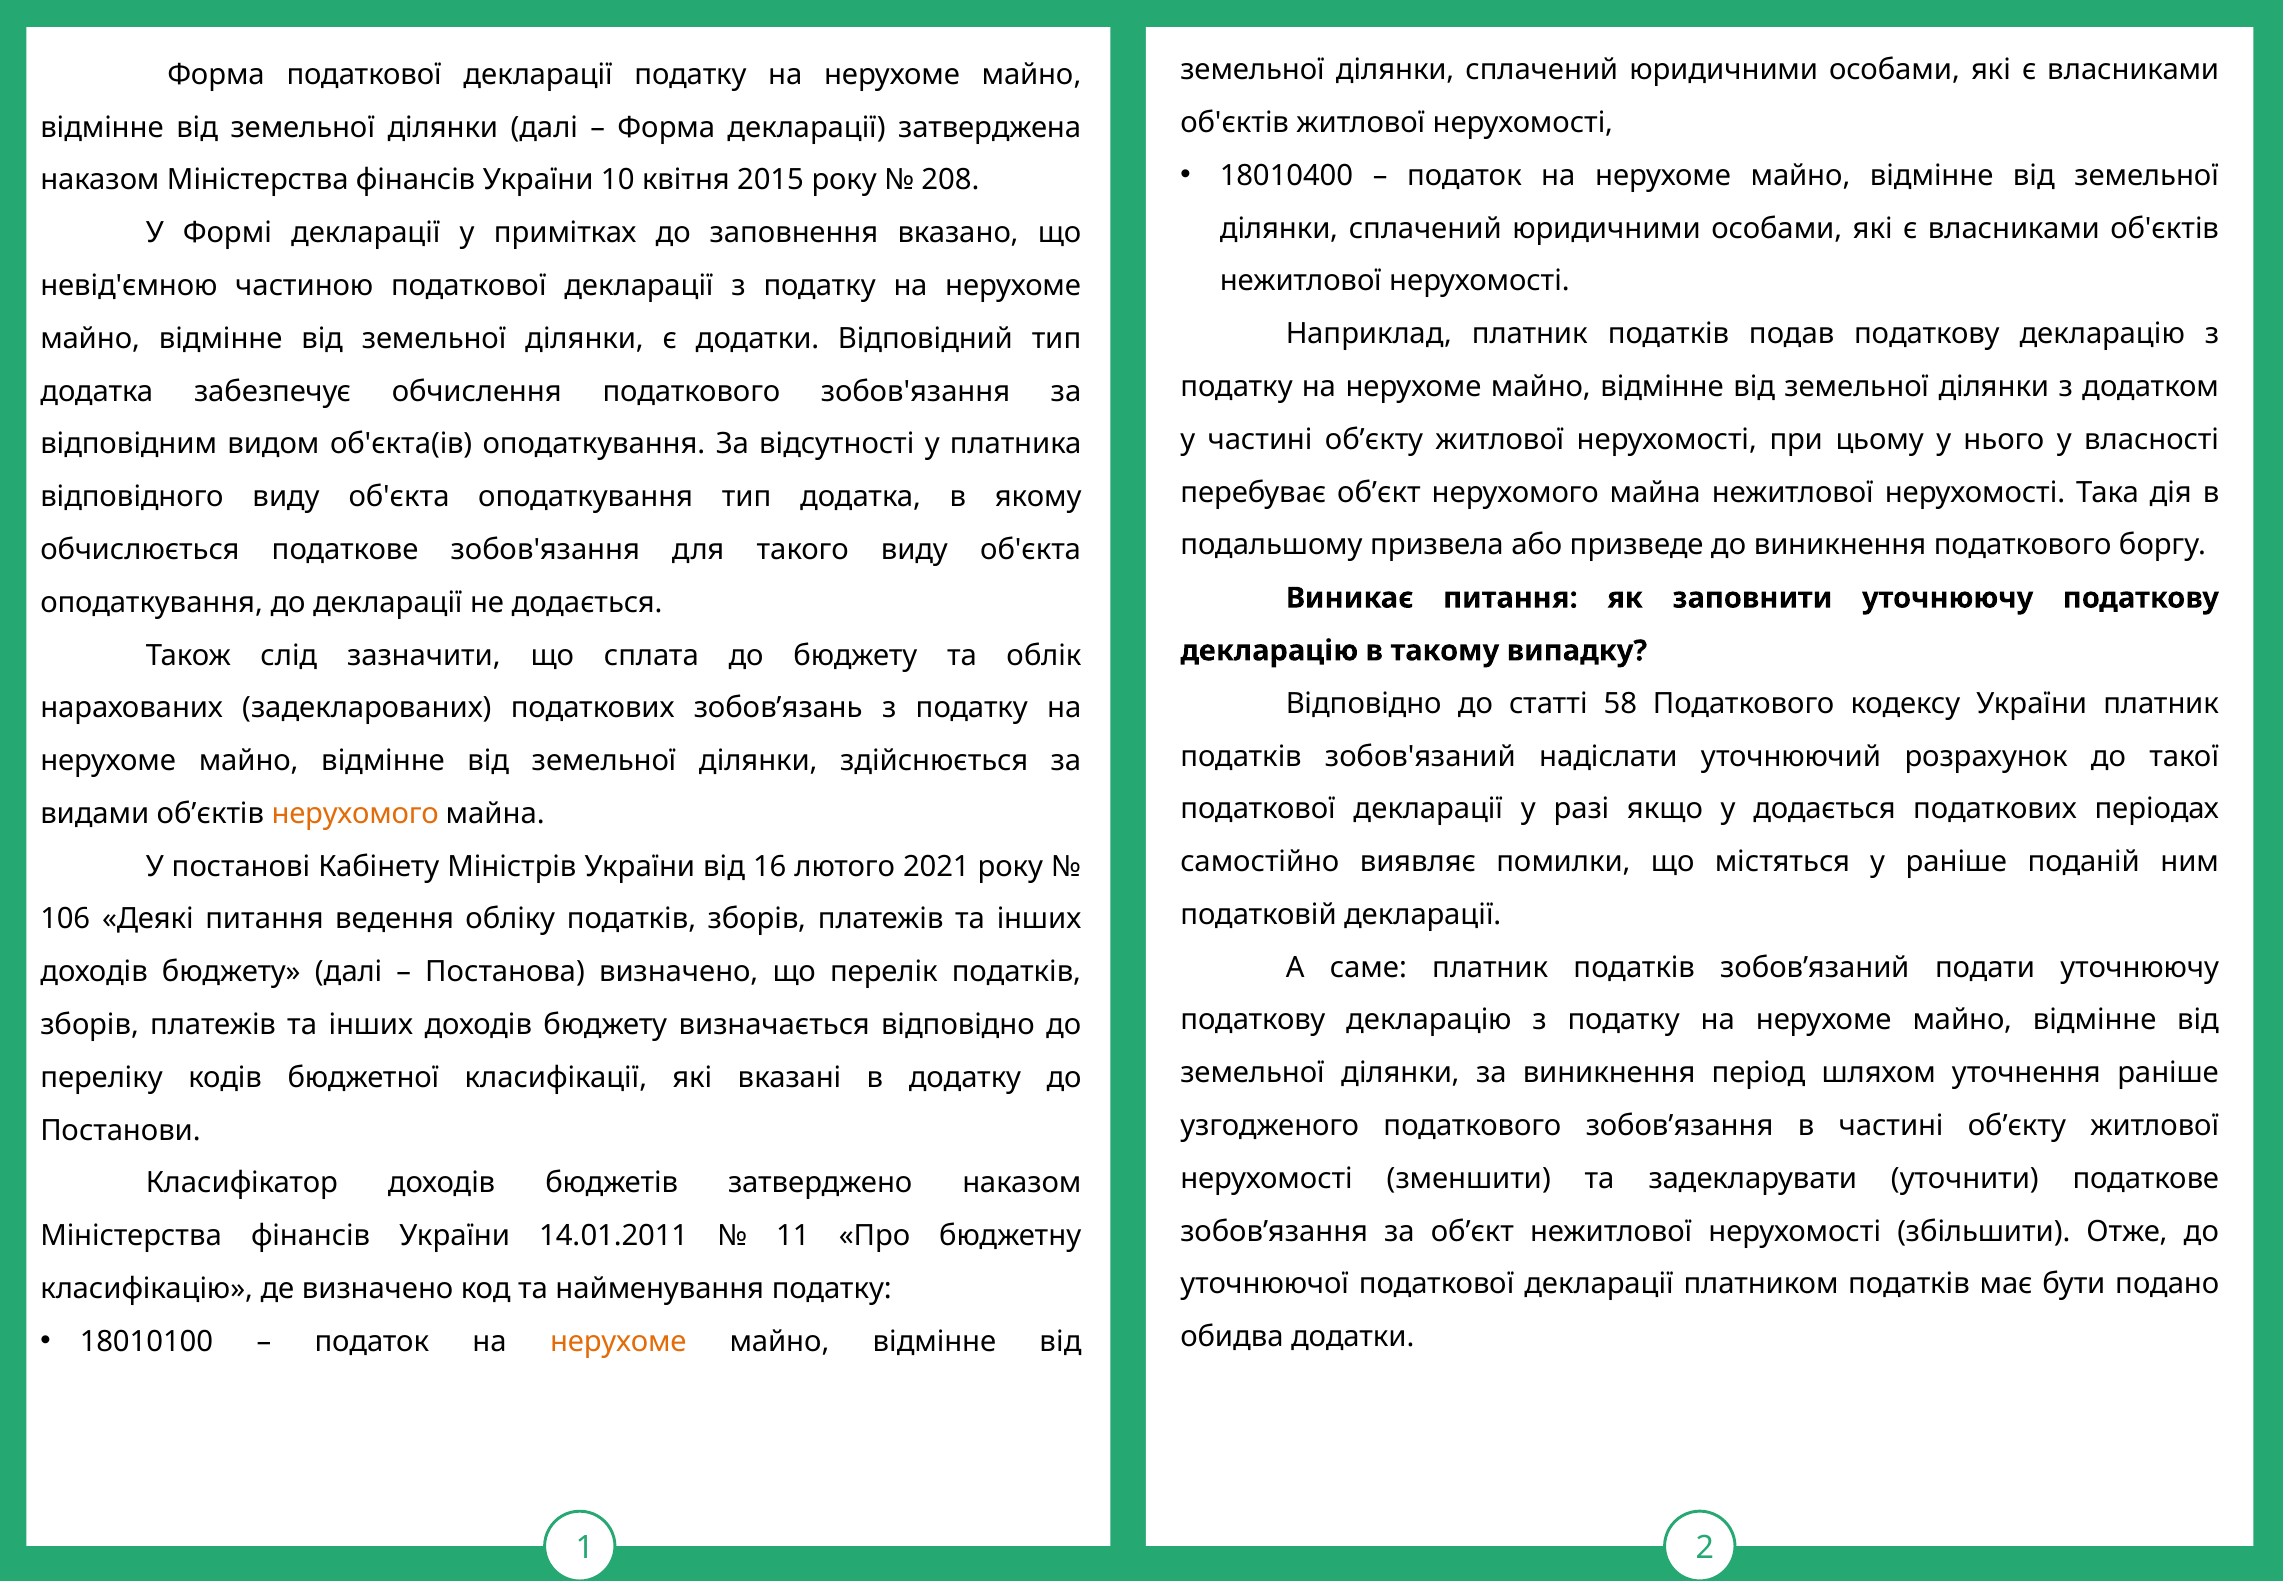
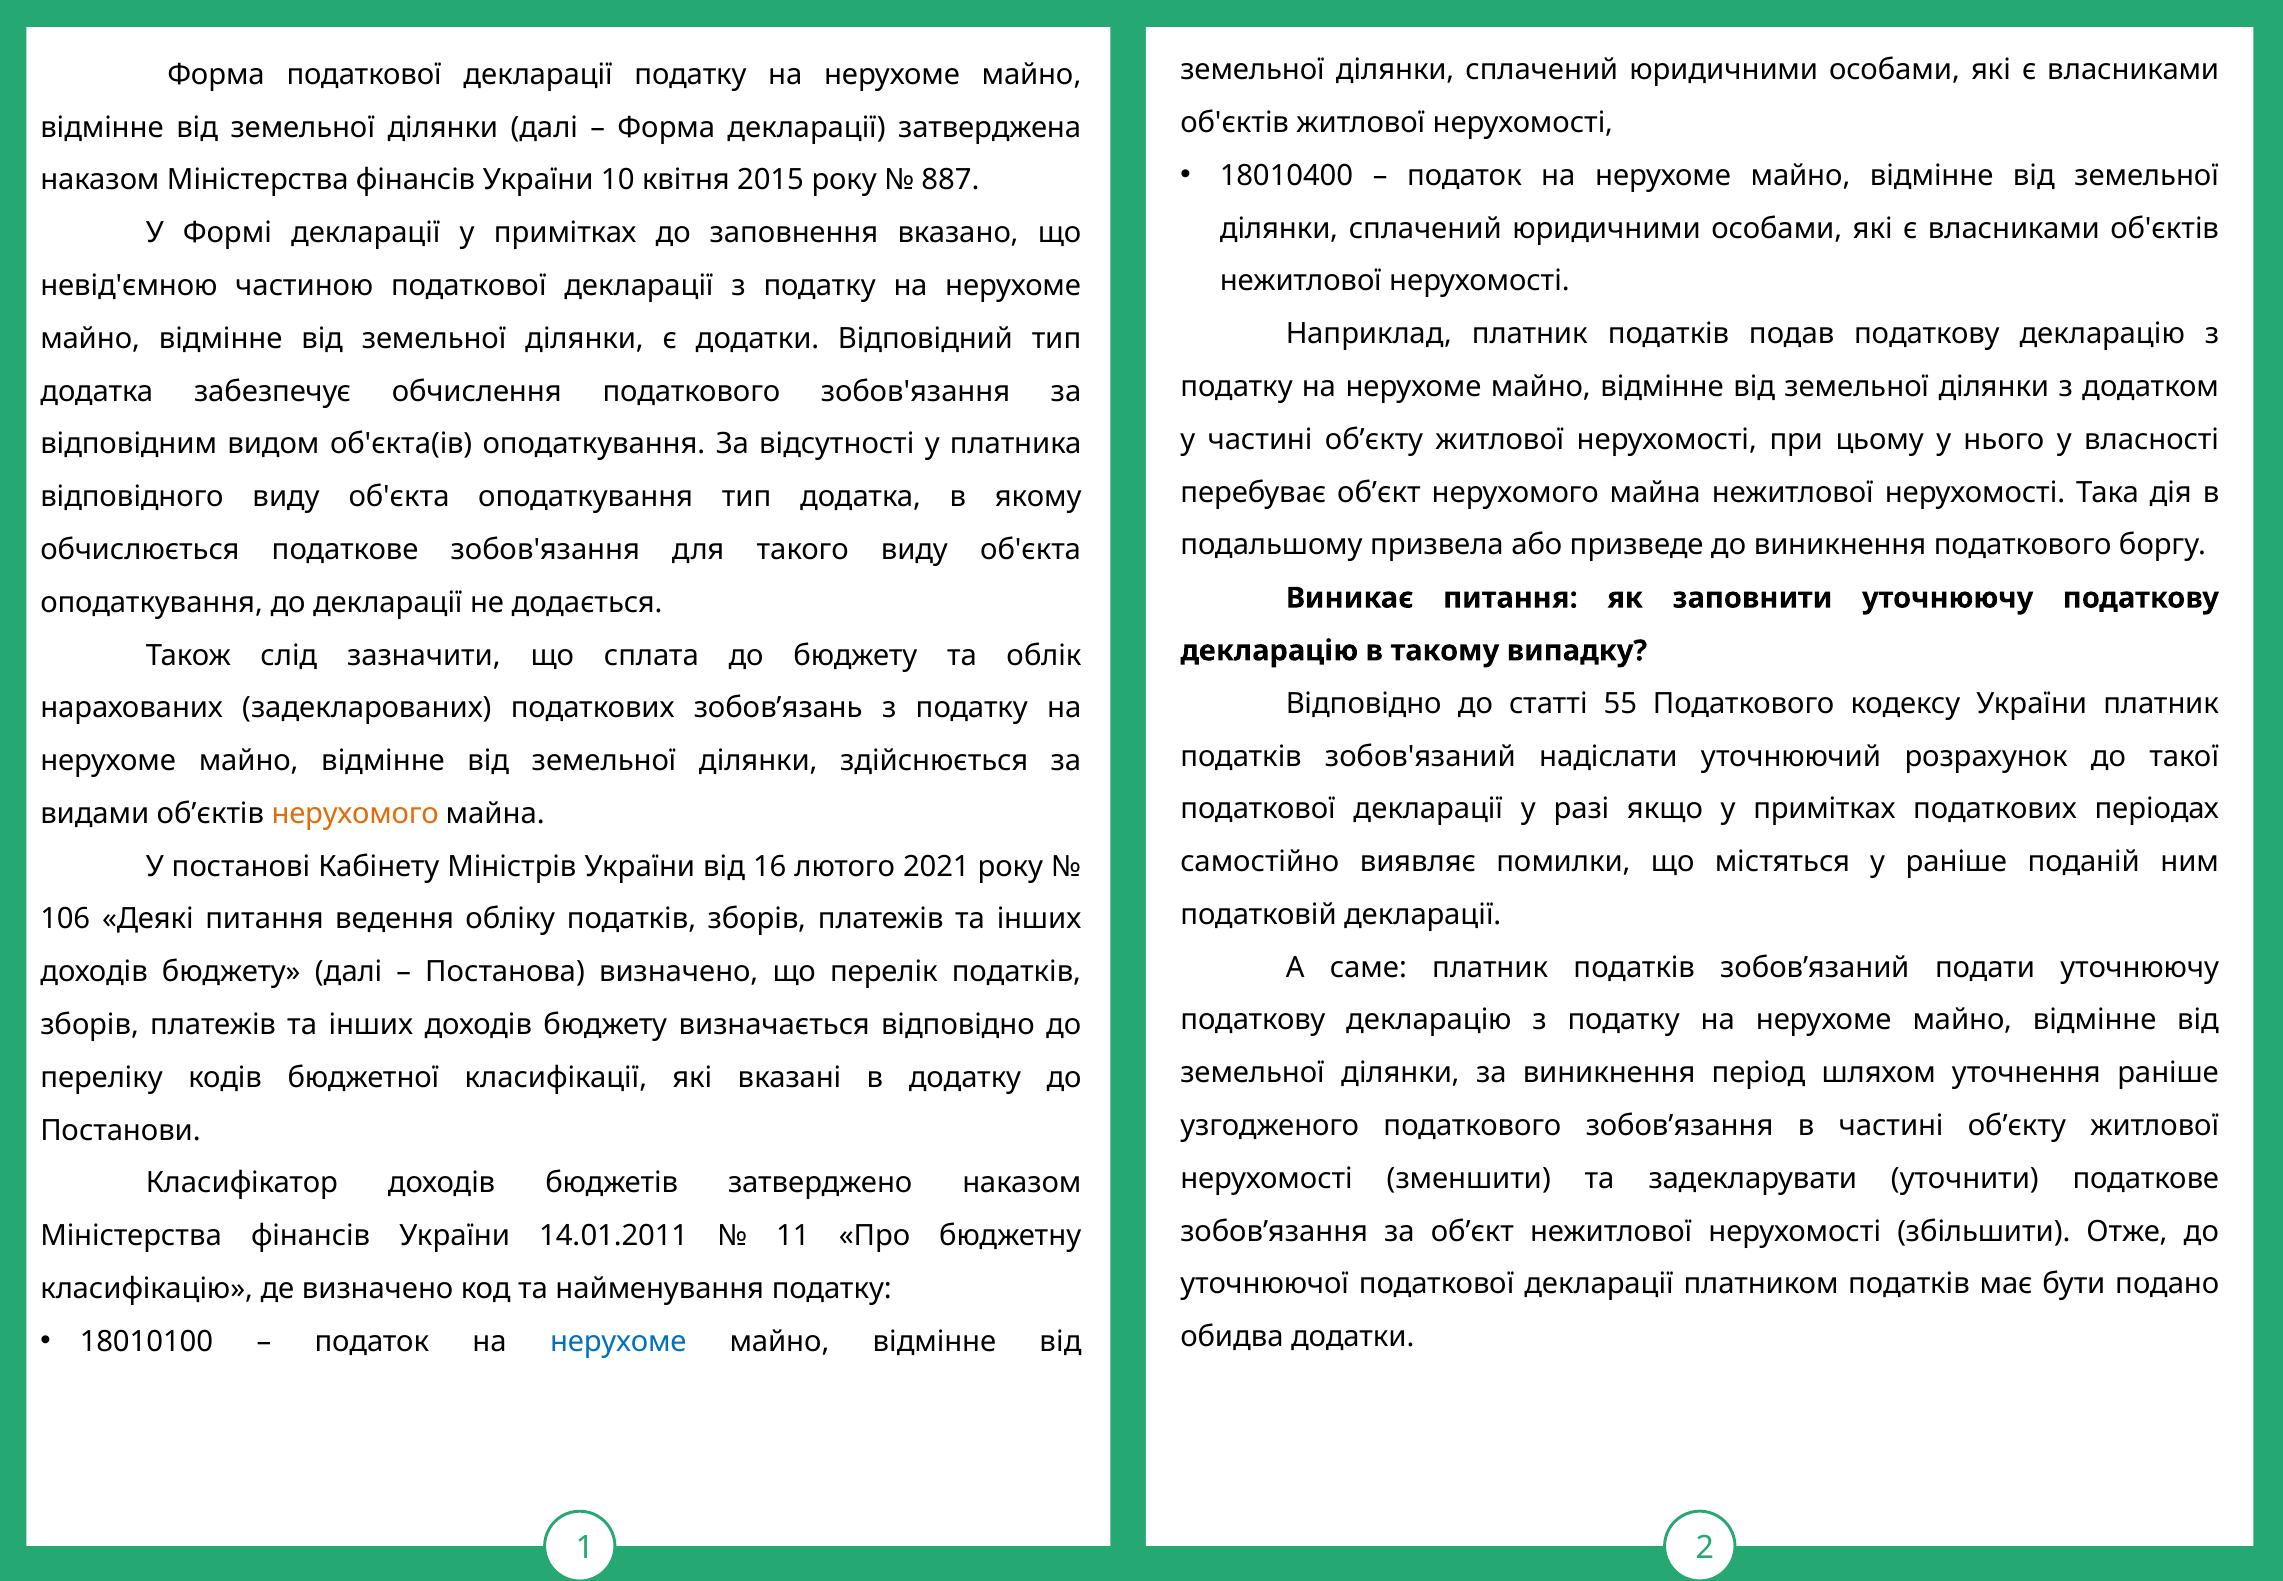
208: 208 -> 887 (951, 180)
58: 58 -> 55 (1620, 703)
додається: додається -> примітках (1824, 809)
нерухоме colour: orange -> blue (618, 1341)
